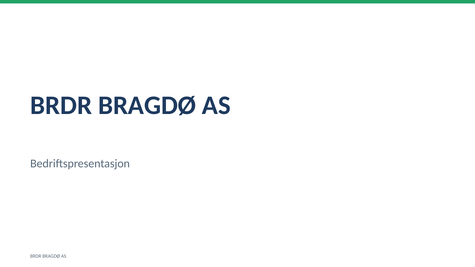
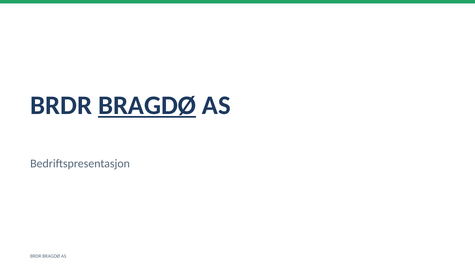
BRAGDØ underline: none -> present (147, 105)
